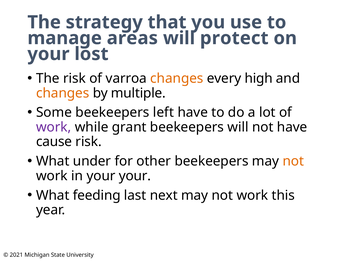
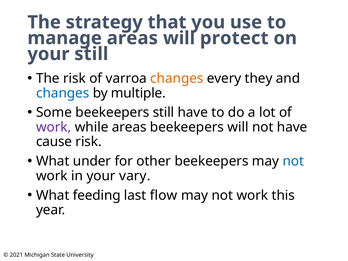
your lost: lost -> still (91, 54)
high: high -> they (259, 78)
changes colour: orange -> blue (63, 93)
beekeepers left: left -> still (164, 113)
while grant: grant -> areas (129, 127)
not colour: orange -> blue (293, 161)
your your: your -> vary (135, 176)
next: next -> flow (164, 195)
